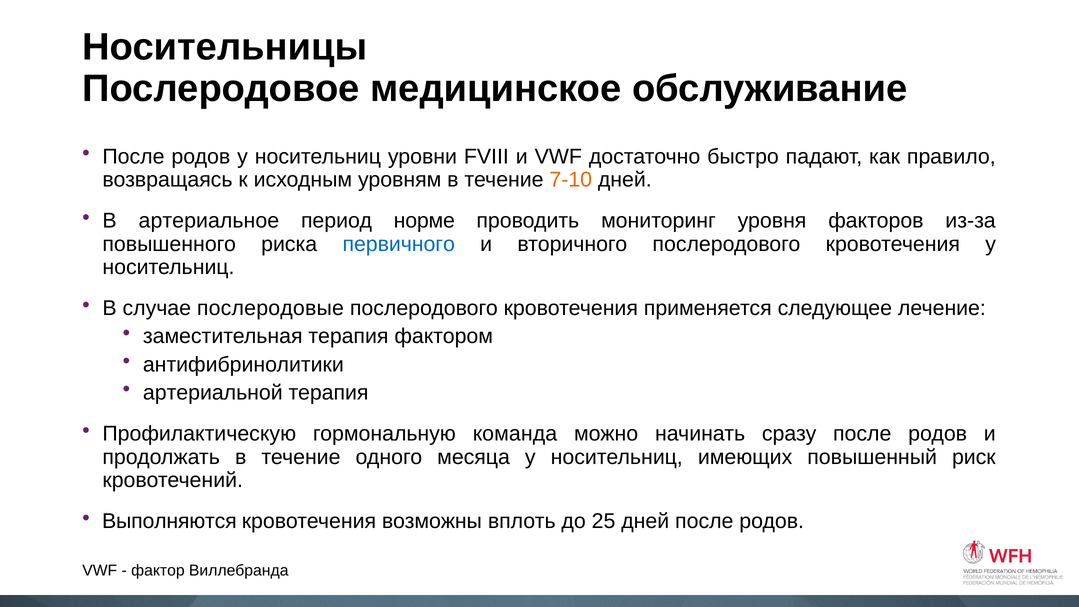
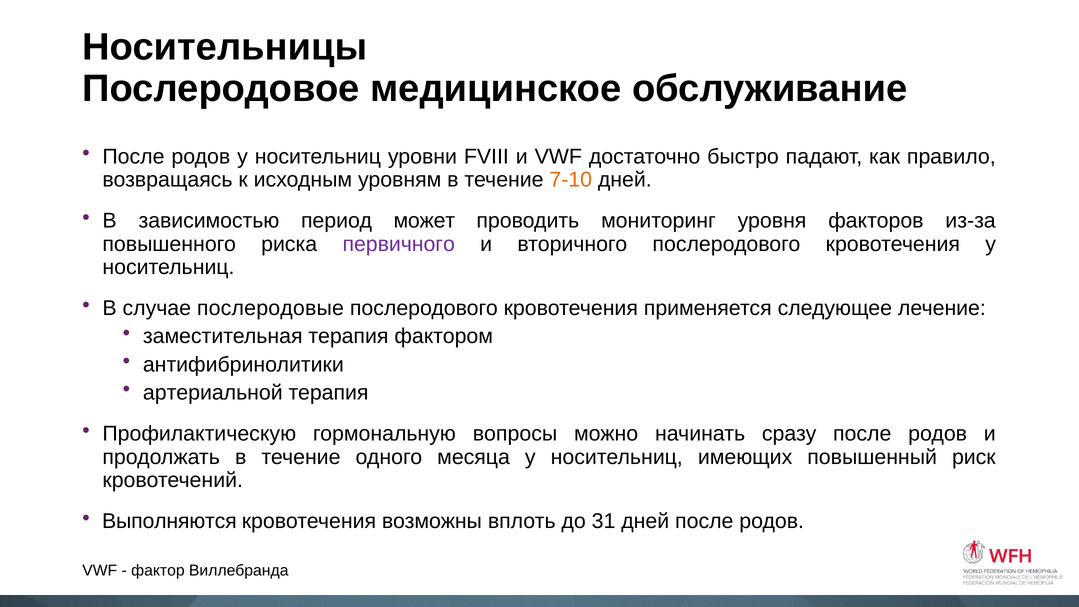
артериальное: артериальное -> зависимостью (209, 221)
норме: норме -> может (424, 221)
первичного colour: blue -> purple (399, 244)
команда: команда -> вопросы (515, 434)
25: 25 -> 31 (604, 521)
